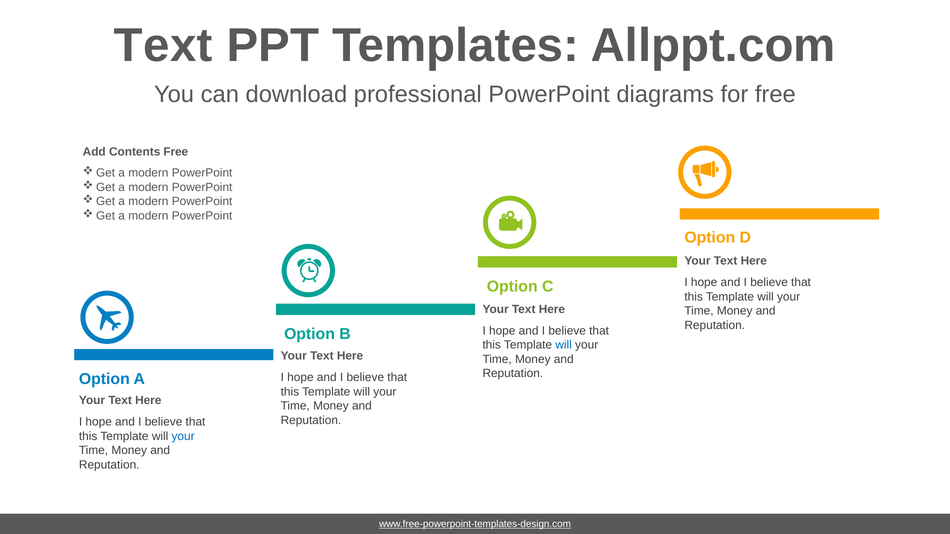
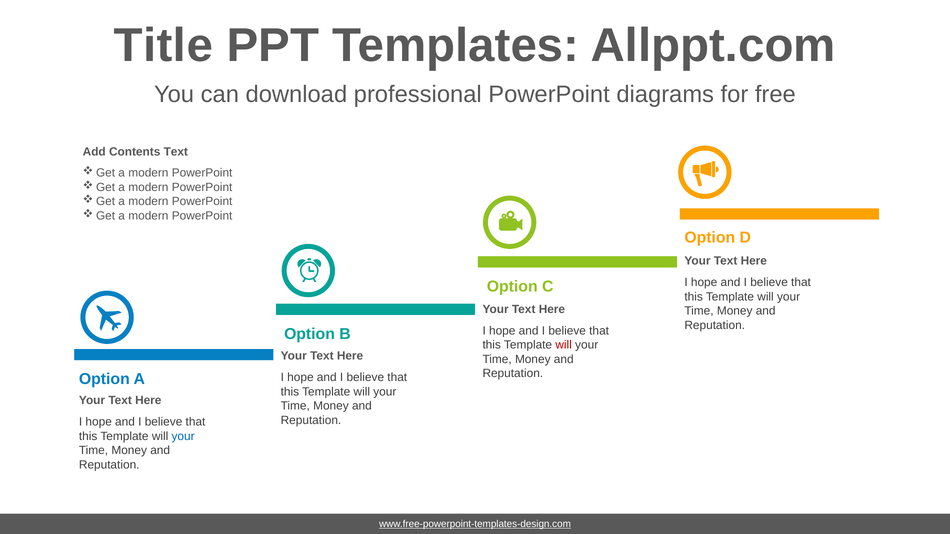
Text: Text -> Title (163, 46)
Contents Free: Free -> Text (176, 152)
will colour: blue -> red (564, 345)
